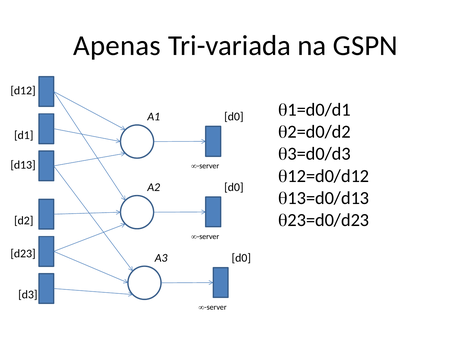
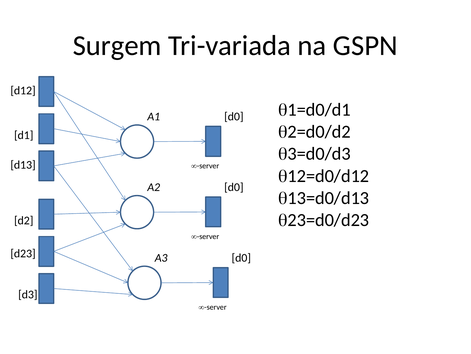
Apenas: Apenas -> Surgem (117, 46)
